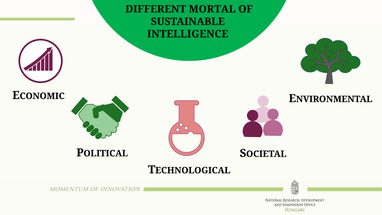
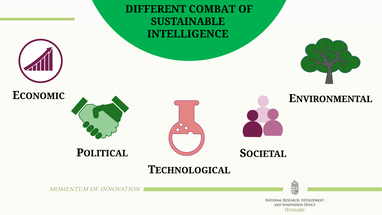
MORTAL: MORTAL -> COMBAT (212, 9)
